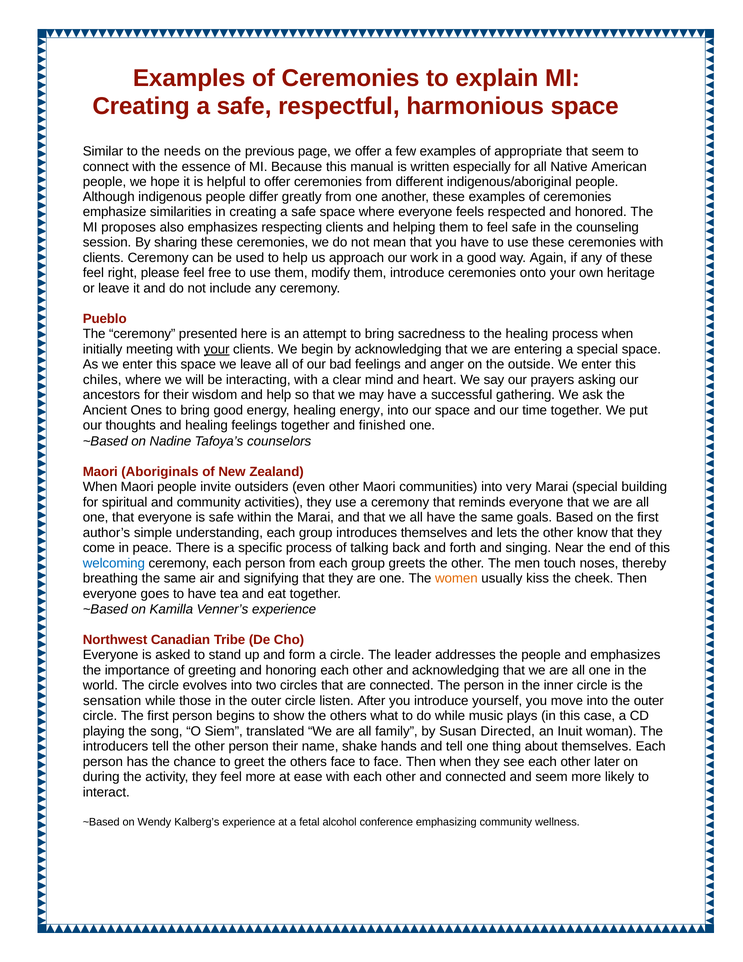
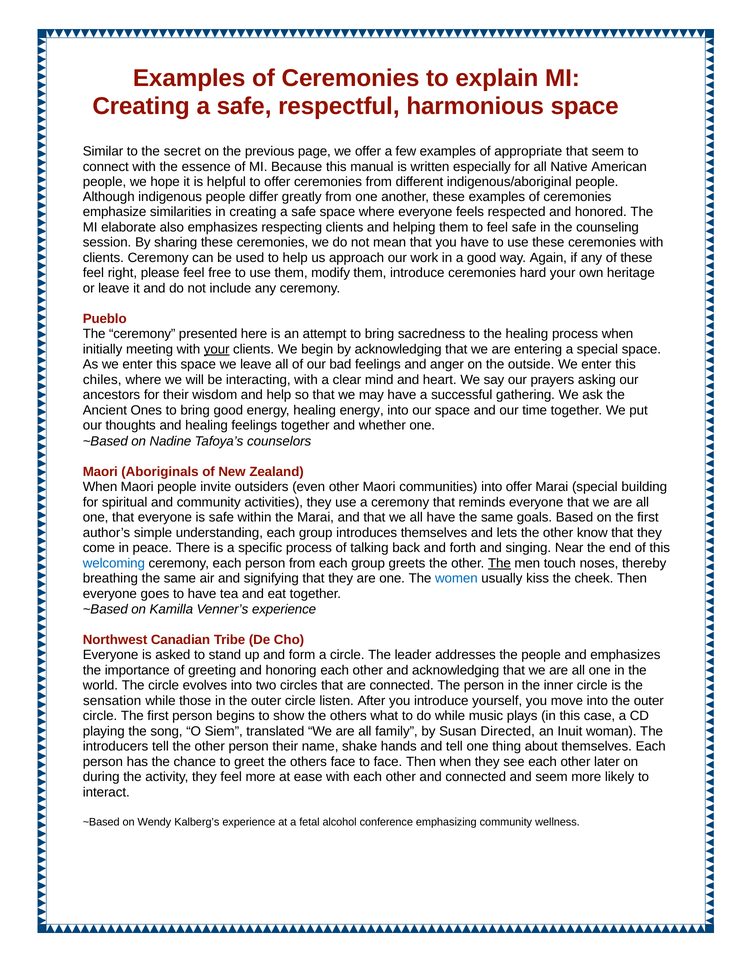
needs: needs -> secret (182, 151)
proposes: proposes -> elaborate (129, 227)
onto: onto -> hard (533, 273)
finished: finished -> whether (382, 425)
into very: very -> offer (519, 487)
The underline: none -> present (499, 563)
women colour: orange -> blue (456, 578)
